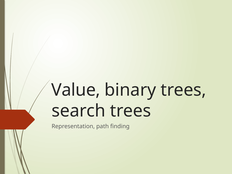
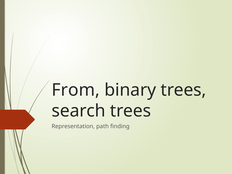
Value: Value -> From (76, 90)
